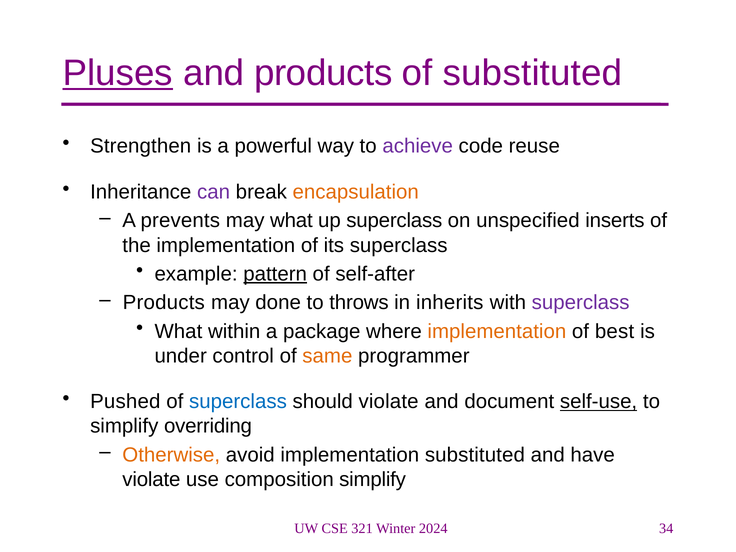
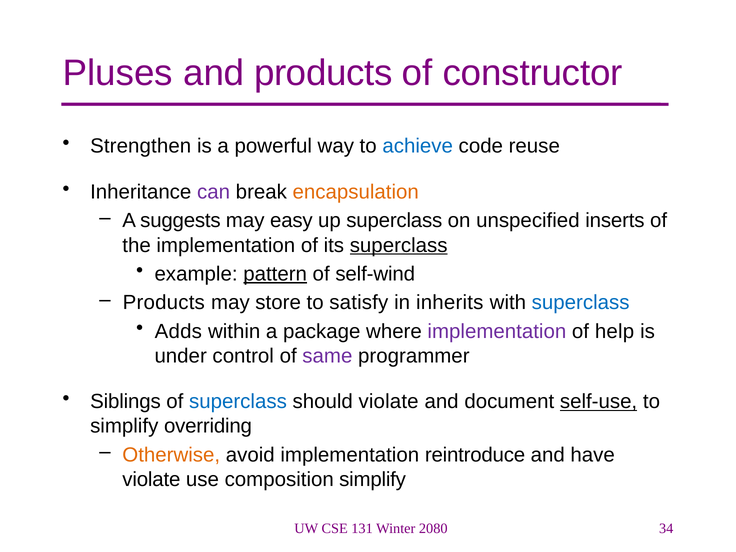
Pluses underline: present -> none (118, 73)
of substituted: substituted -> constructor (533, 73)
achieve colour: purple -> blue (418, 146)
prevents: prevents -> suggests (180, 221)
may what: what -> easy (291, 221)
superclass underline: none -> present (399, 245)
self-after: self-after -> self-wind (375, 274)
done: done -> store (278, 303)
throws: throws -> satisfy (359, 303)
superclass colour: purple -> blue (581, 303)
What: What -> Adds (178, 331)
implementation colour: orange -> purple (497, 331)
best: best -> help (615, 331)
same colour: orange -> purple (327, 356)
Pushed: Pushed -> Siblings (126, 402)
implementation substituted: substituted -> reintroduce (475, 455)
321: 321 -> 131 (362, 528)
2024: 2024 -> 2080 (433, 528)
